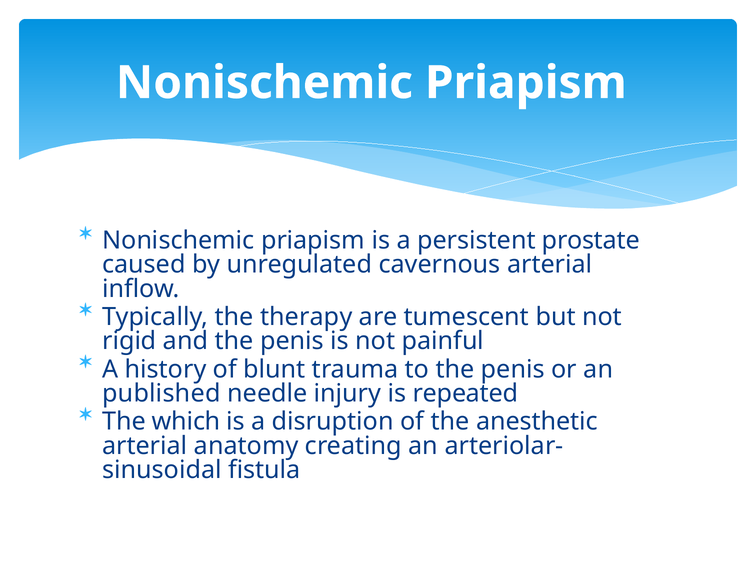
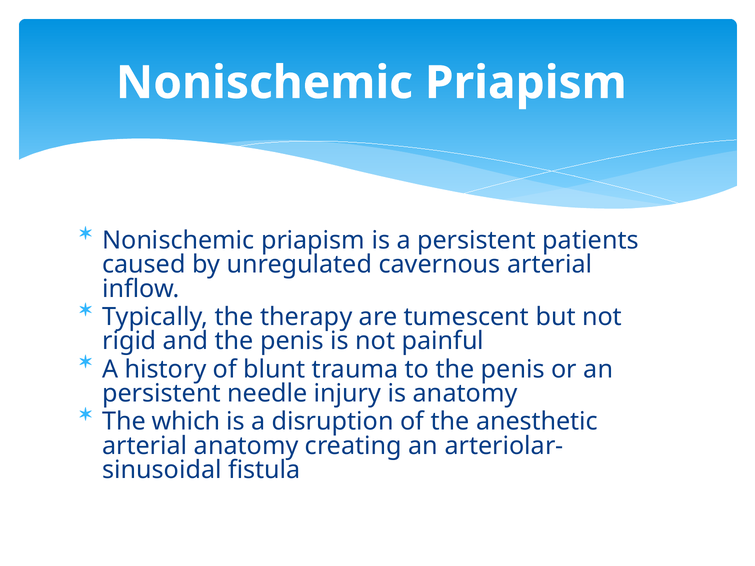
prostate: prostate -> patients (591, 241)
published: published -> persistent (161, 394)
is repeated: repeated -> anatomy (465, 394)
